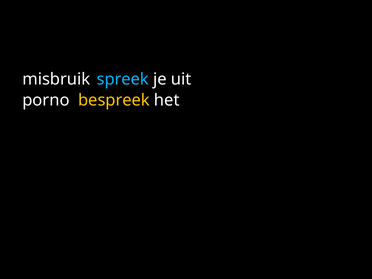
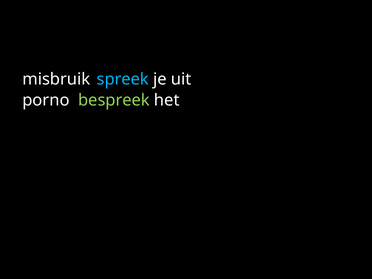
bespreek colour: yellow -> light green (114, 100)
